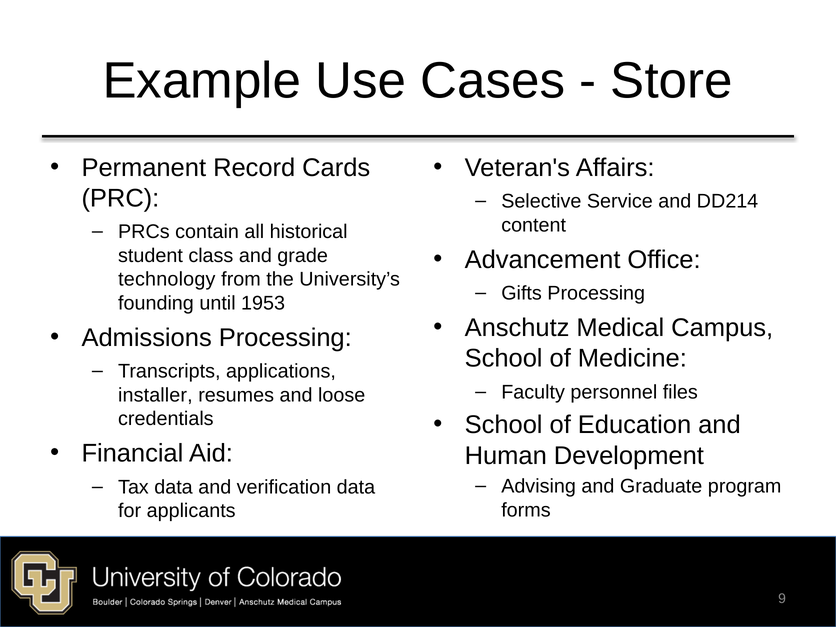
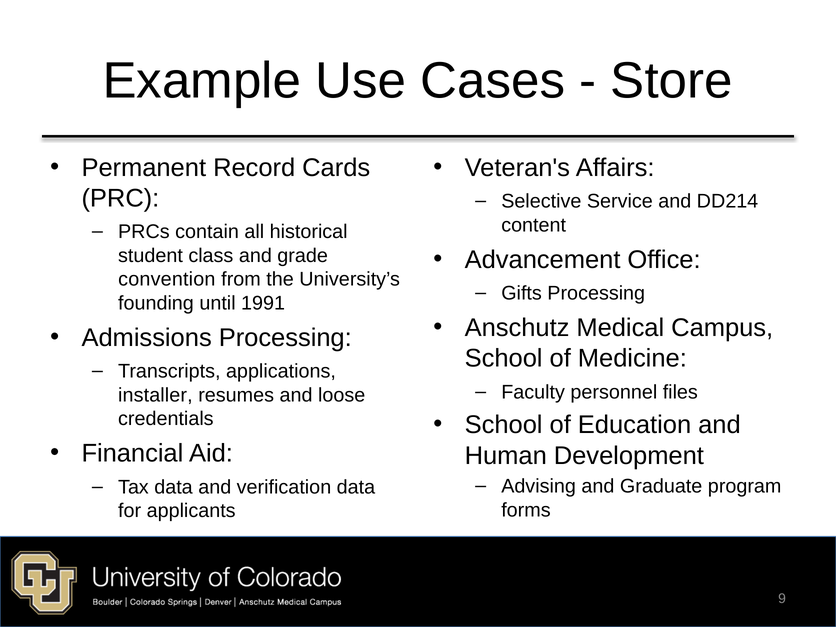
technology: technology -> convention (167, 279)
1953: 1953 -> 1991 (263, 303)
